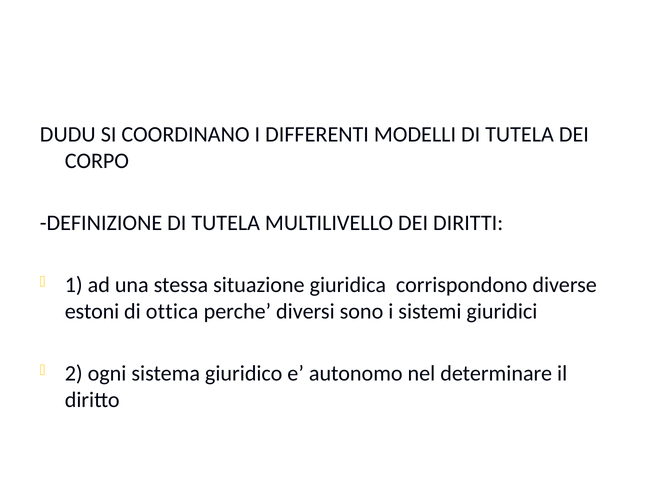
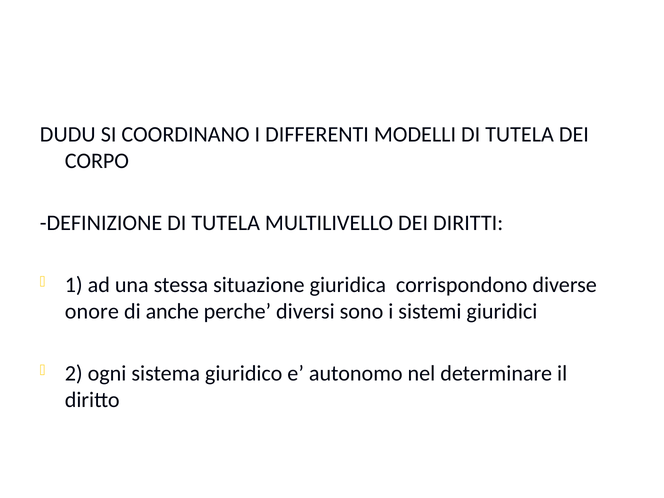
estoni: estoni -> onore (92, 311)
ottica: ottica -> anche (172, 311)
